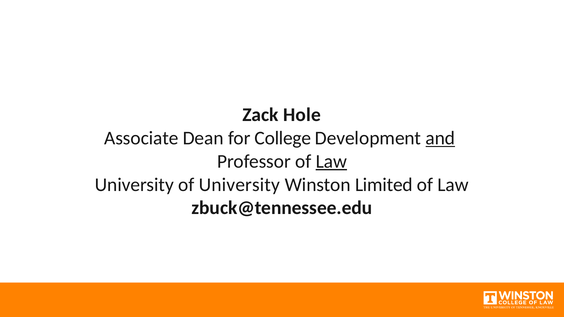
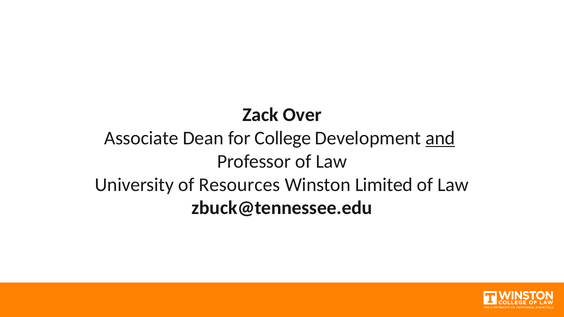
Hole: Hole -> Over (302, 115)
Law underline: present -> none (331, 162)
of University: University -> Resources (239, 185)
